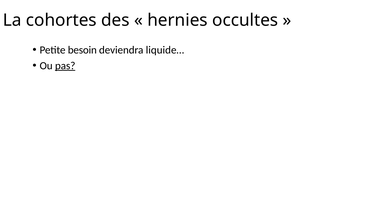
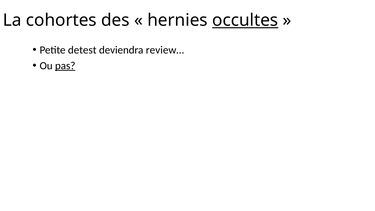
occultes underline: none -> present (245, 20)
besoin: besoin -> detest (82, 50)
liquide…: liquide… -> review… (165, 50)
